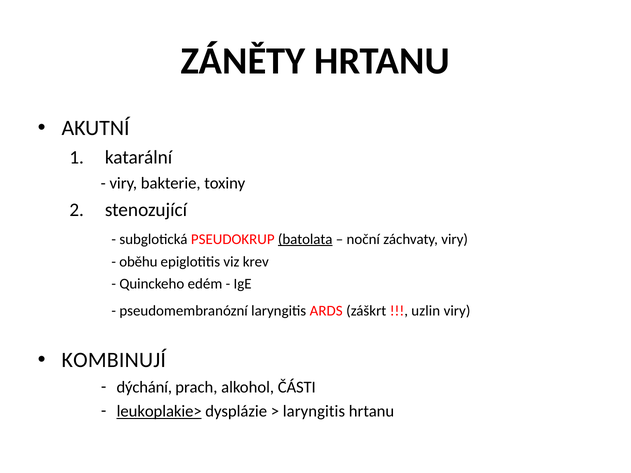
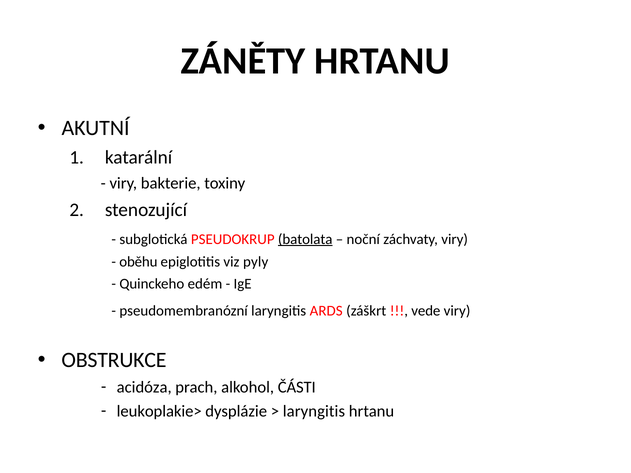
krev: krev -> pyly (256, 262)
uzlin: uzlin -> vede (426, 311)
KOMBINUJÍ: KOMBINUJÍ -> OBSTRUKCE (114, 360)
dýchání: dýchání -> acidóza (144, 387)
leukoplakie> underline: present -> none (159, 411)
